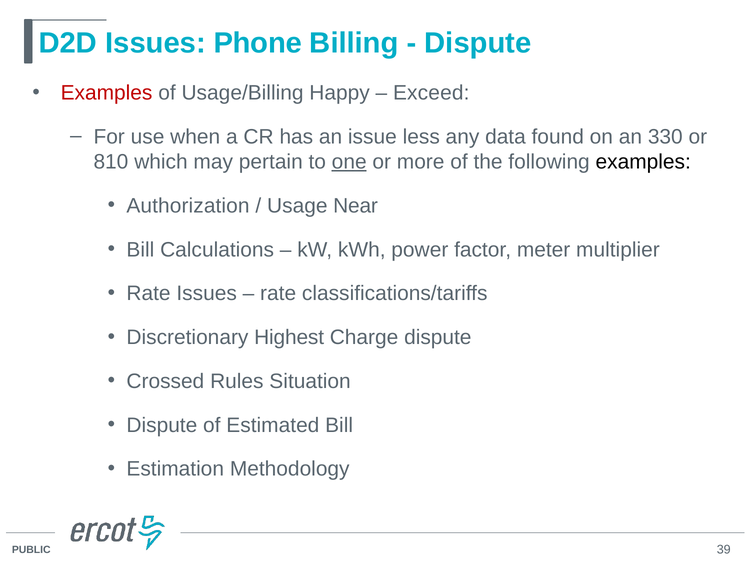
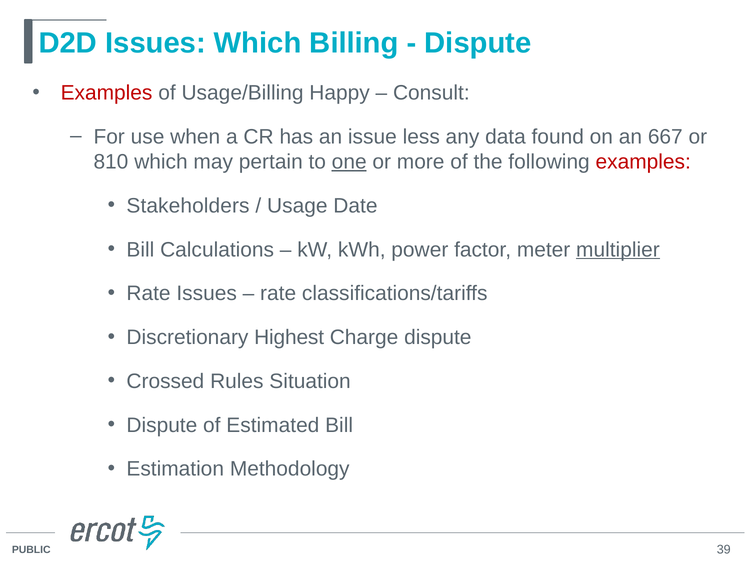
Issues Phone: Phone -> Which (258, 43)
Exceed: Exceed -> Consult (431, 93)
330: 330 -> 667 (665, 137)
examples colour: black -> red (643, 162)
Authorization: Authorization -> Stakeholders (188, 206)
Near: Near -> Date (355, 206)
multiplier underline: none -> present (618, 250)
